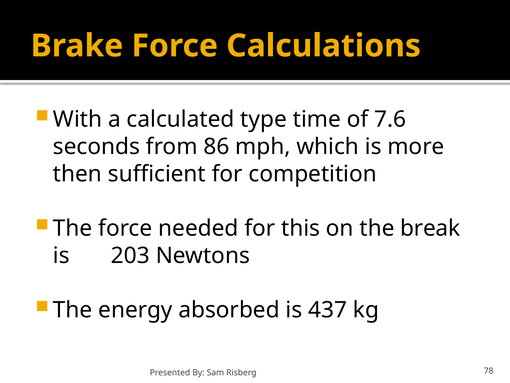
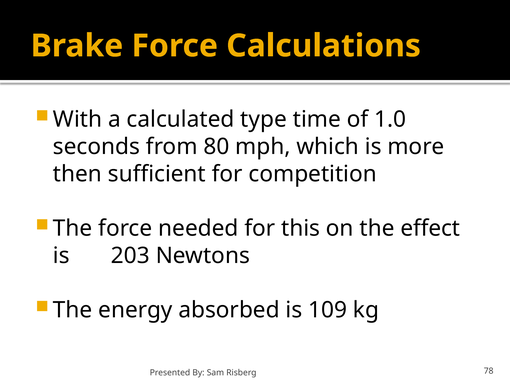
7.6: 7.6 -> 1.0 (390, 119)
86: 86 -> 80 (216, 146)
break: break -> effect (430, 228)
437: 437 -> 109 (328, 310)
